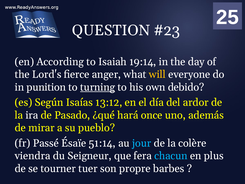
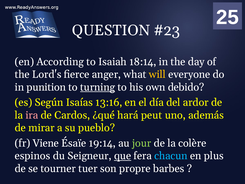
19:14: 19:14 -> 18:14 (143, 62)
13:12: 13:12 -> 13:16 (109, 102)
ira colour: white -> pink (32, 115)
Pasado: Pasado -> Cardos (72, 115)
once: once -> peut (152, 115)
Passé: Passé -> Viene (46, 143)
51:14: 51:14 -> 19:14 (102, 143)
jour colour: light blue -> light green (142, 143)
viendra: viendra -> espinos (32, 156)
que underline: none -> present (123, 156)
